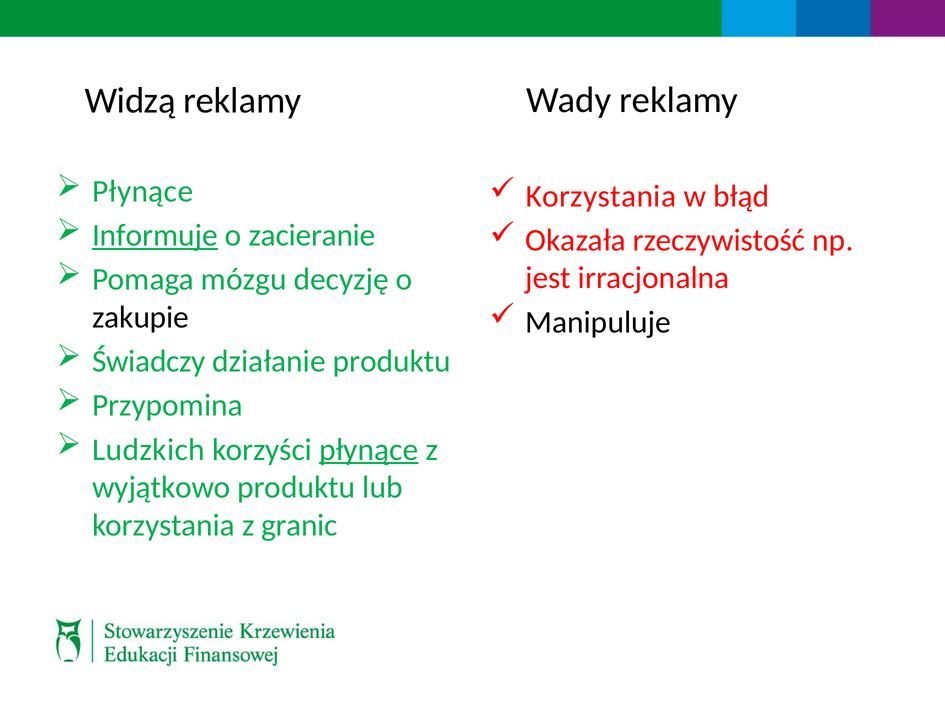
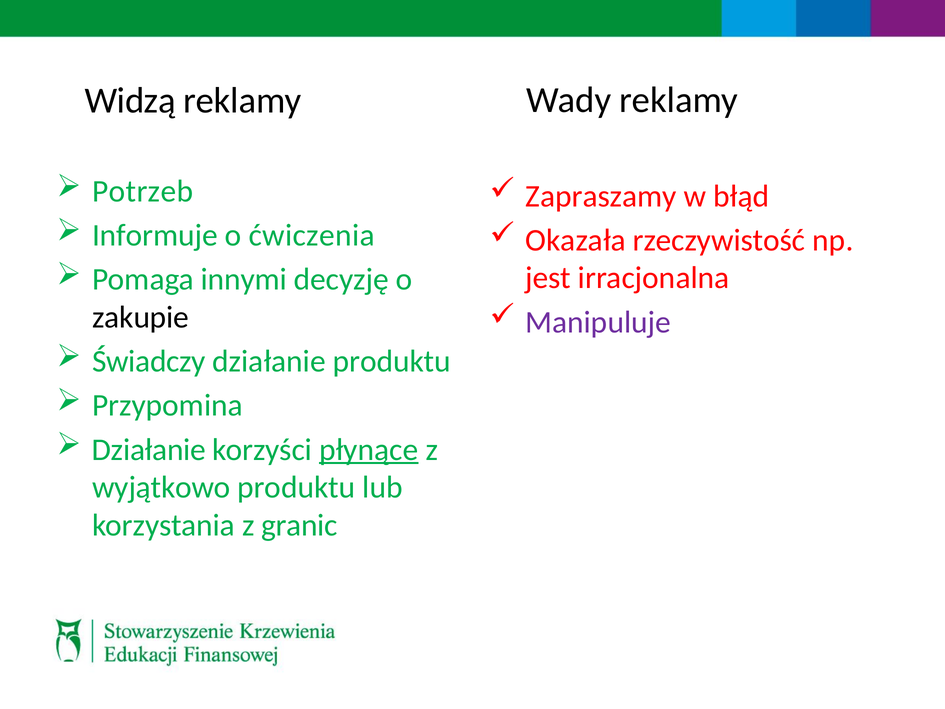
Płynące: Płynące -> Potrzeb (143, 191)
Korzystania: Korzystania -> Zapraszamy (601, 196)
Informuje underline: present -> none (155, 235)
zacieranie: zacieranie -> ćwiczenia (312, 235)
mózgu: mózgu -> innymi (244, 279)
Manipuluje colour: black -> purple (598, 322)
Ludzkich: Ludzkich -> Działanie (149, 449)
